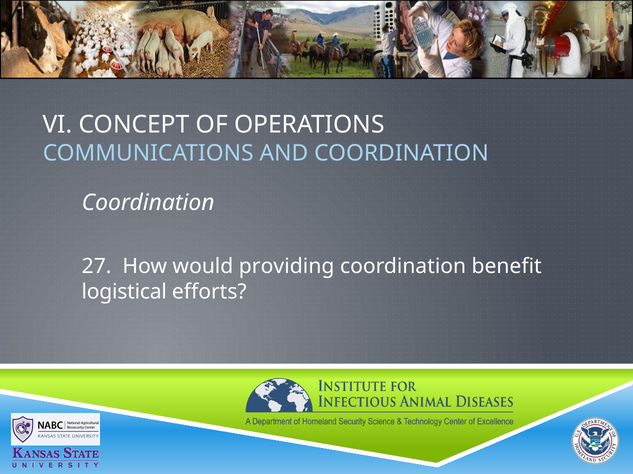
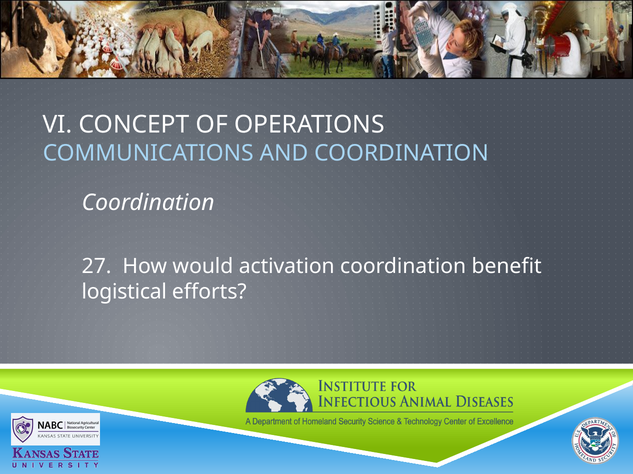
providing: providing -> activation (287, 267)
